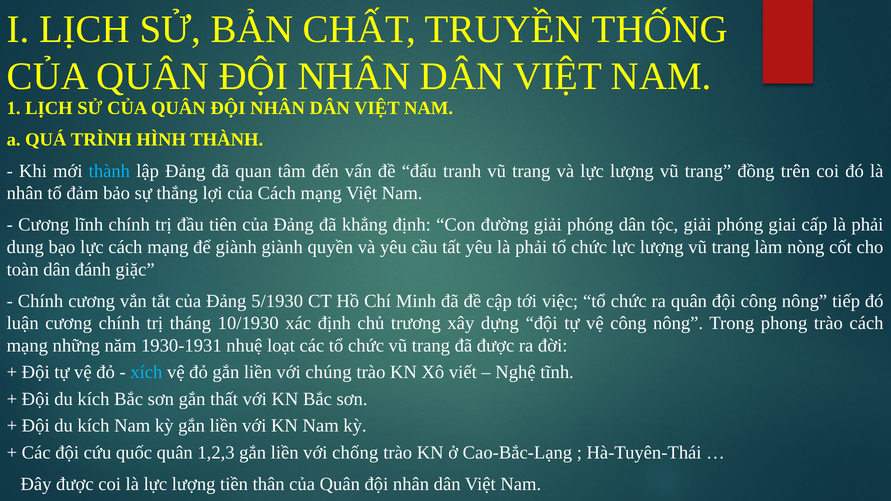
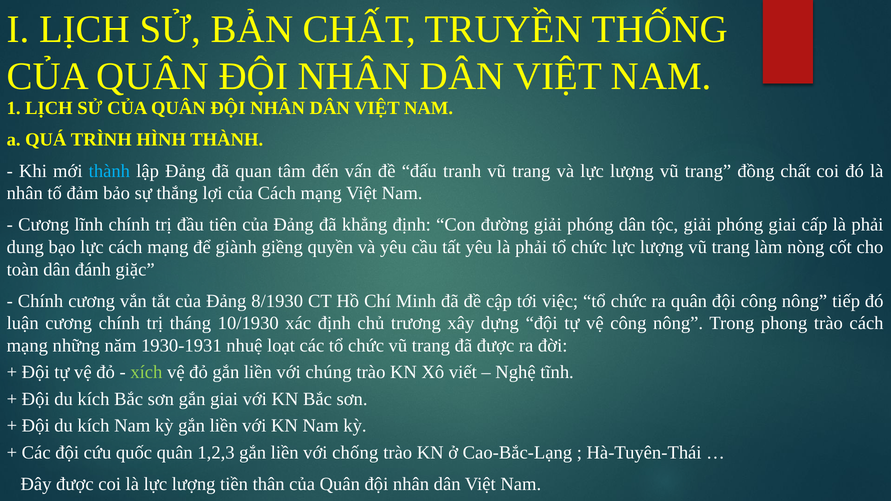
đồng trên: trên -> chất (796, 171)
giành giành: giành -> giềng (282, 247)
5/1930: 5/1930 -> 8/1930 (277, 301)
xích colour: light blue -> light green (146, 372)
gắn thất: thất -> giai (224, 399)
